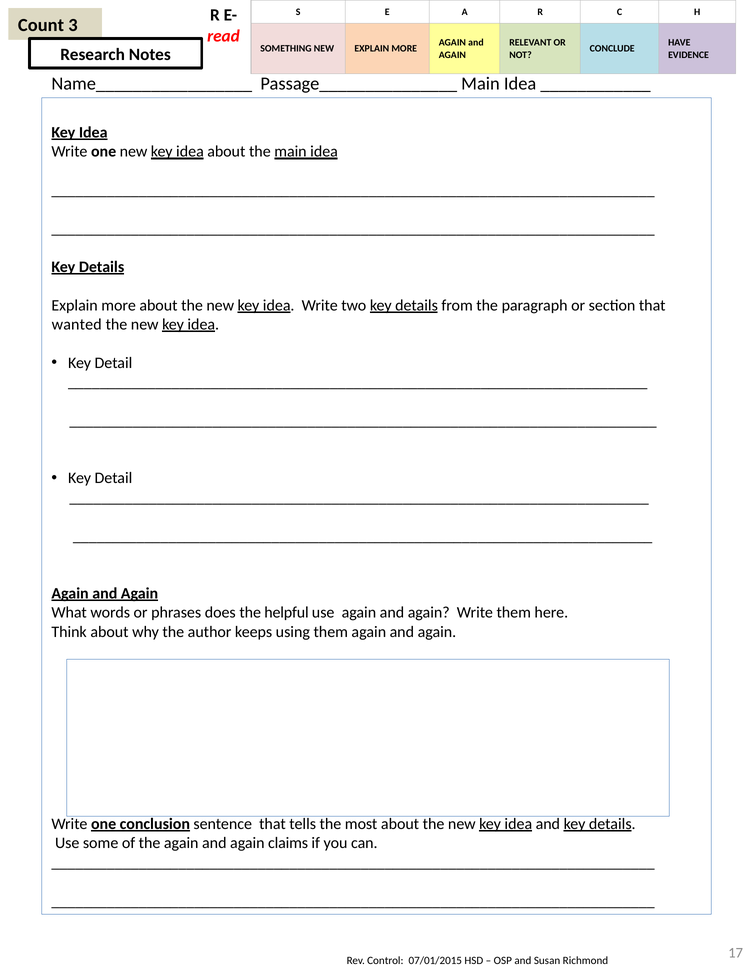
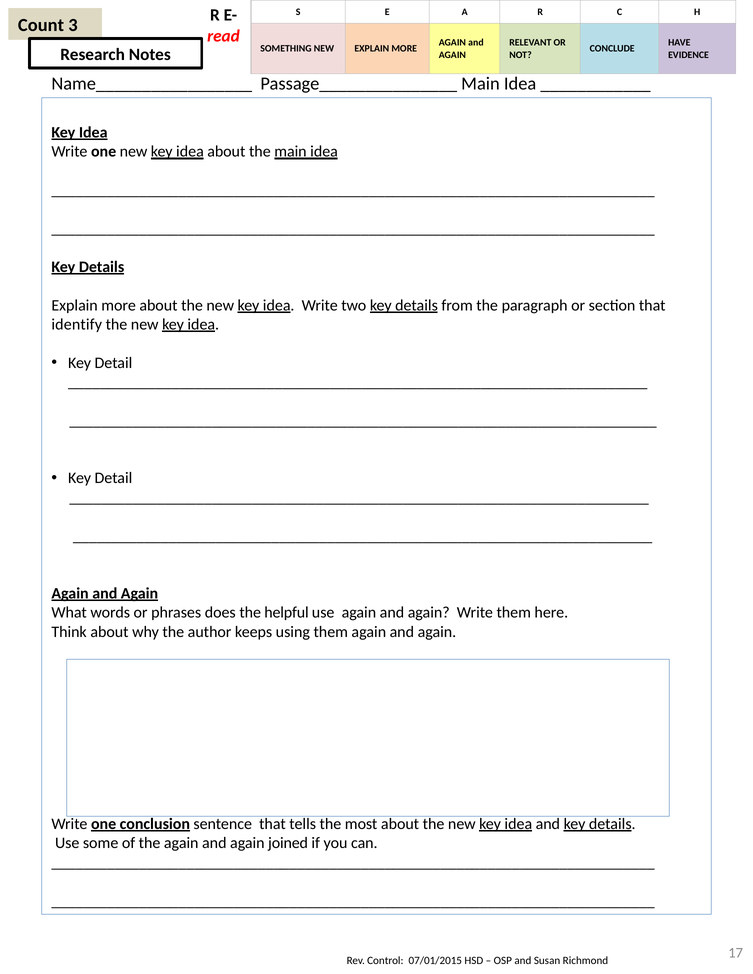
wanted: wanted -> identify (77, 325)
claims: claims -> joined (288, 844)
